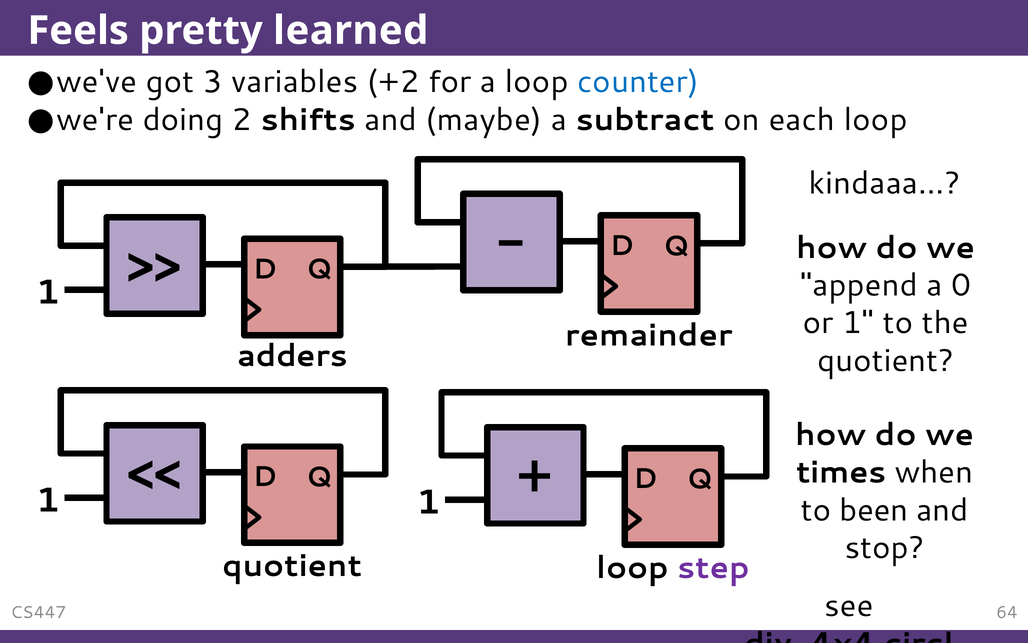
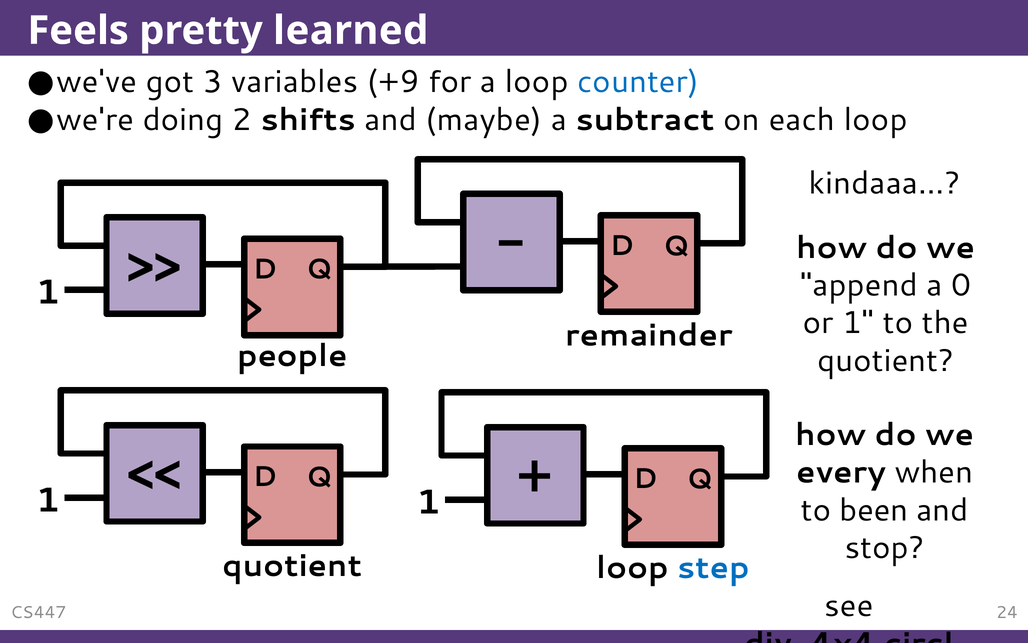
+2: +2 -> +9 (393, 82)
adders: adders -> people (292, 356)
times: times -> every (841, 472)
step colour: purple -> blue (713, 567)
64: 64 -> 24 (1007, 612)
